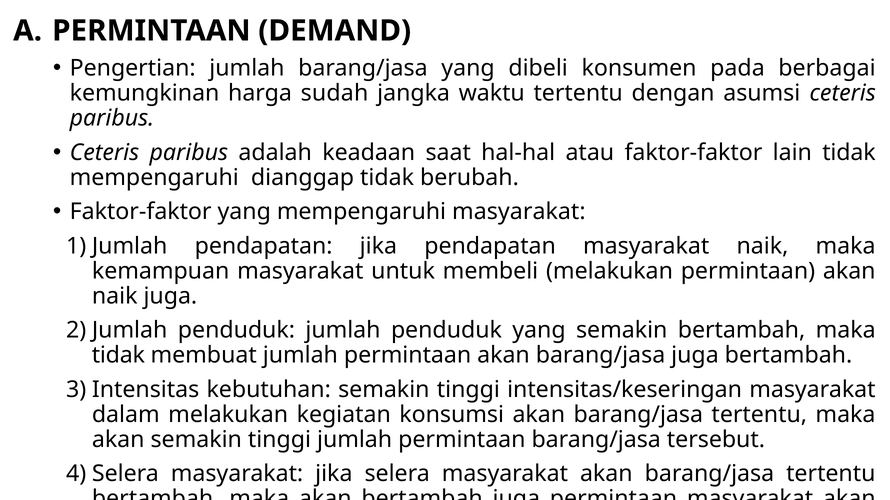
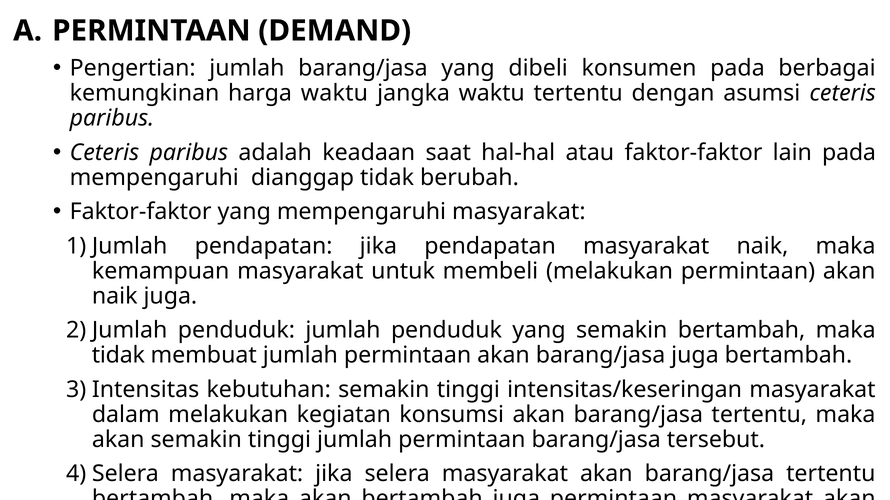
harga sudah: sudah -> waktu (334, 93)
lain tidak: tidak -> pada (849, 153)
